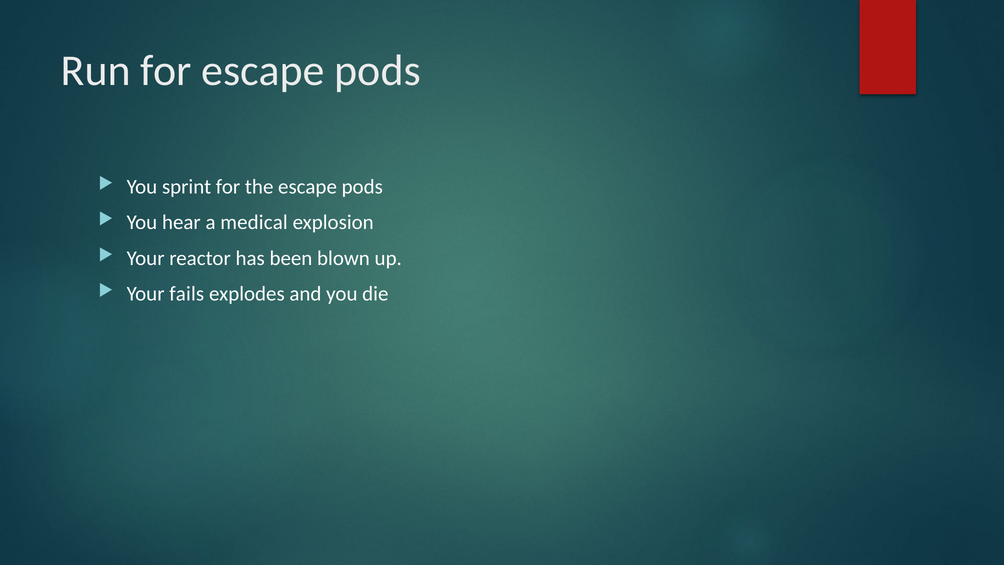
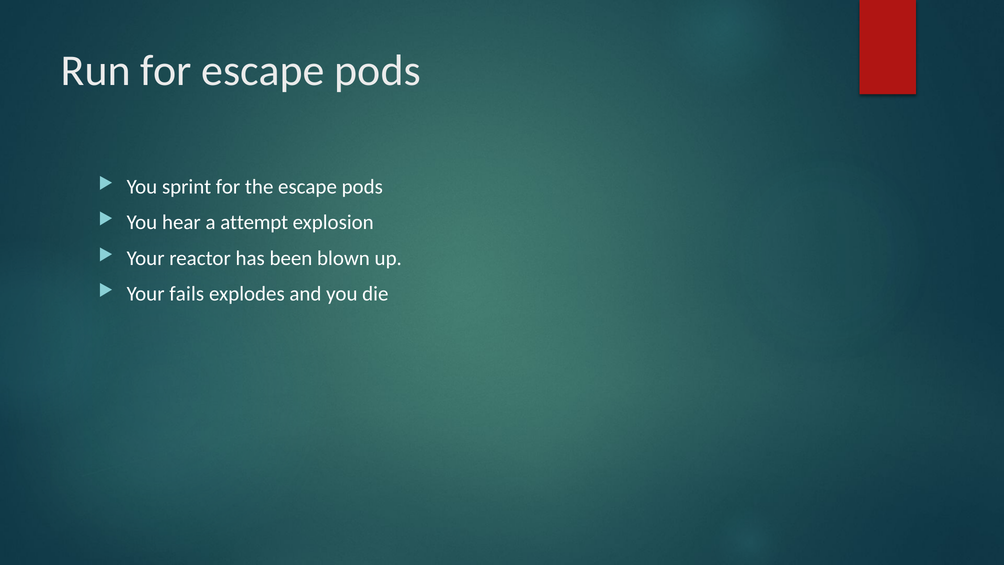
medical: medical -> attempt (254, 222)
